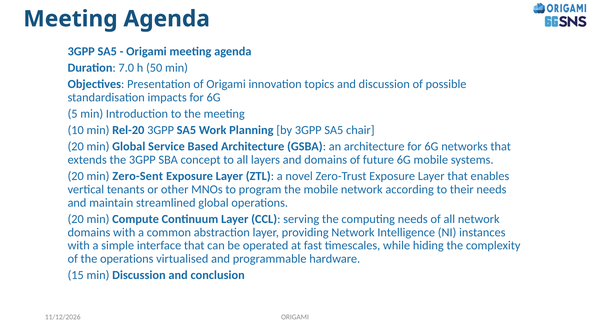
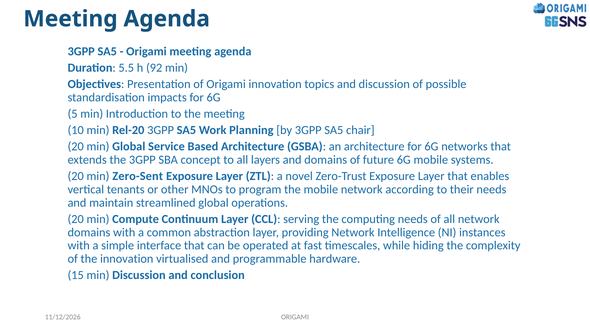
7.0: 7.0 -> 5.5 (126, 68)
50: 50 -> 92 (154, 68)
the operations: operations -> innovation (127, 259)
